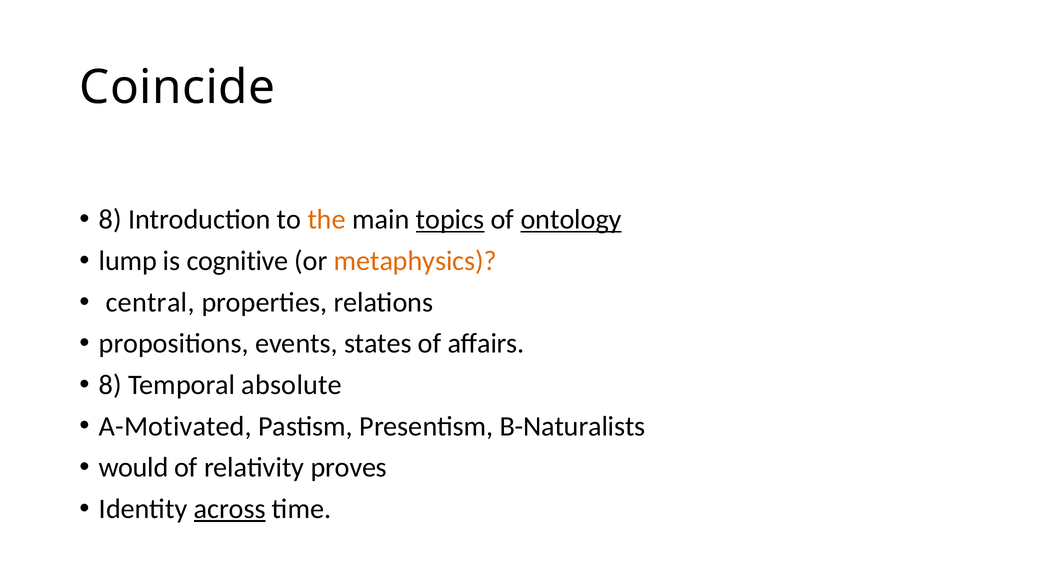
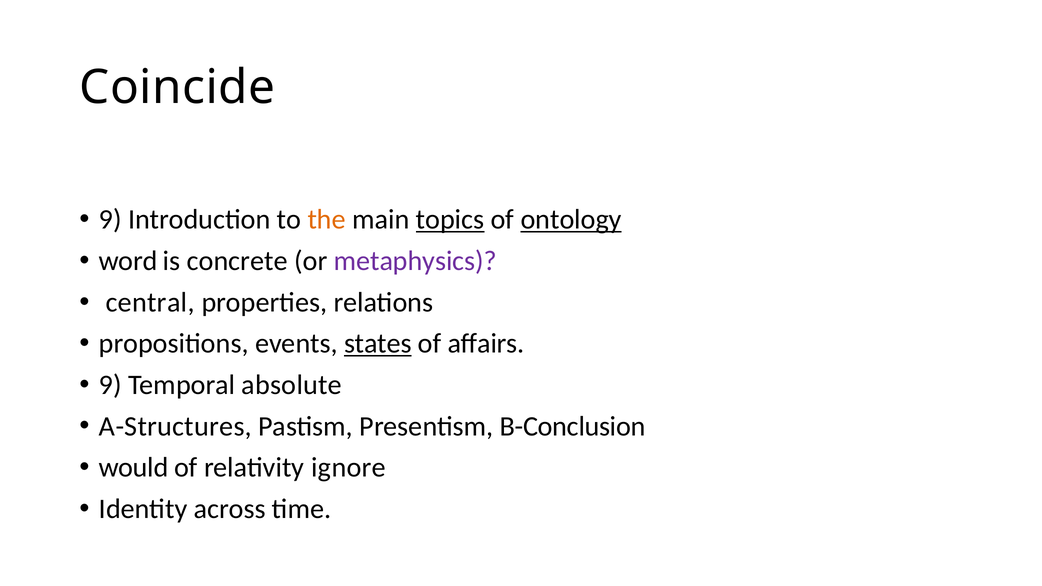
8: 8 -> 9 (110, 220)
lump: lump -> word (128, 261)
cognitive: cognitive -> concrete (237, 261)
metaphysics colour: orange -> purple (415, 261)
states underline: none -> present (378, 344)
8: 8 -> 9 (110, 385)
A-Motivated: A-Motivated -> A-Structures (175, 426)
B-Naturalists: B-Naturalists -> B-Conclusion (573, 426)
proves: proves -> ignore (349, 468)
across underline: present -> none (230, 509)
